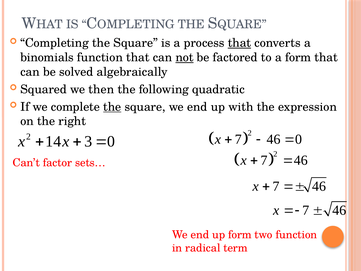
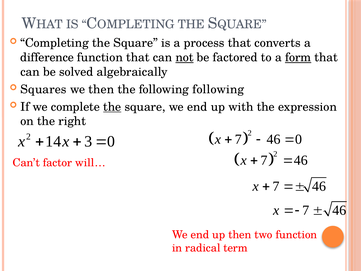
that underline: present -> none (239, 43)
binomials: binomials -> difference (47, 57)
form underline: none -> present (298, 57)
Squared: Squared -> Squares (43, 89)
following quadratic: quadratic -> following (218, 89)
sets…: sets… -> will… (90, 163)
up form: form -> then (240, 234)
